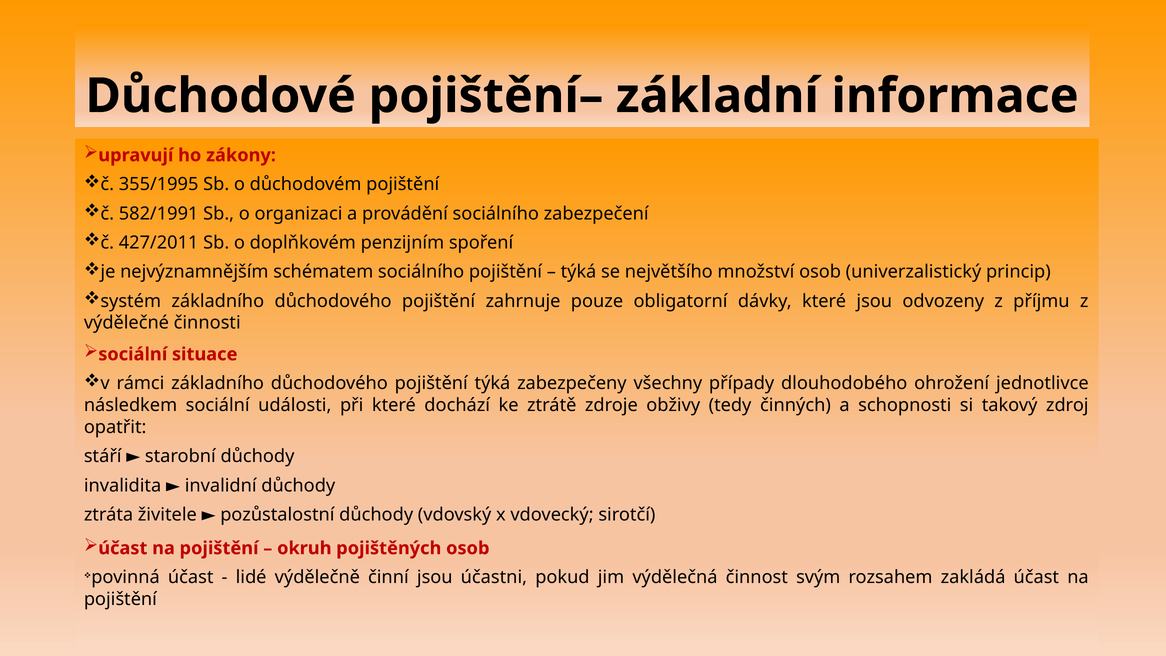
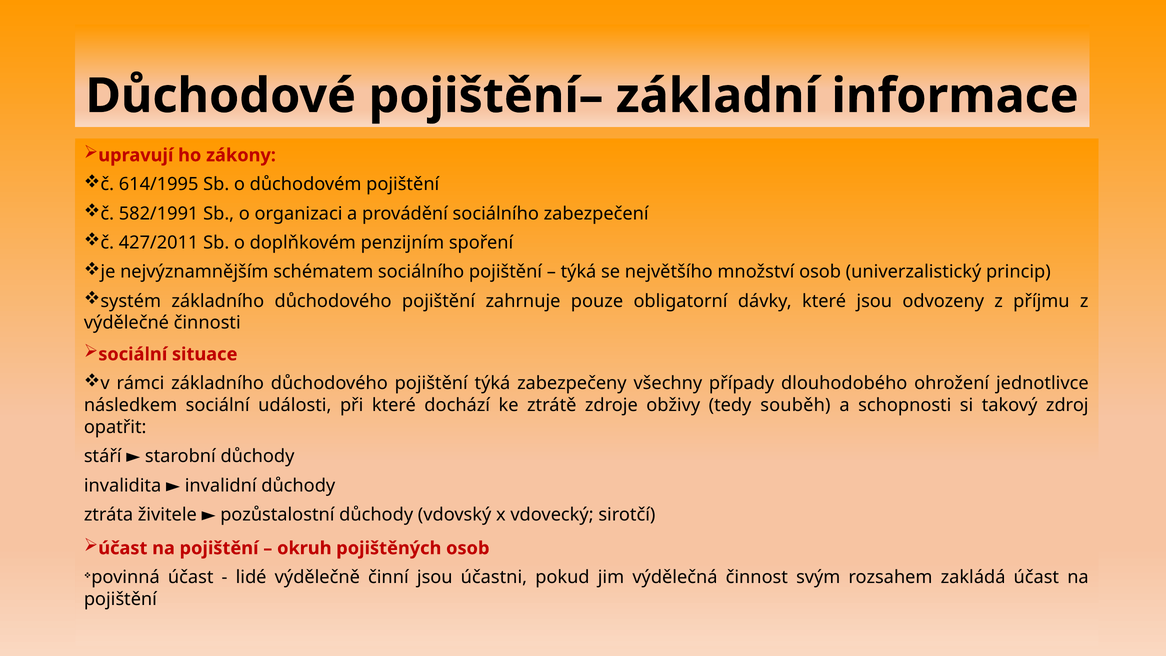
355/1995: 355/1995 -> 614/1995 (159, 184)
činných: činných -> souběh (795, 405)
